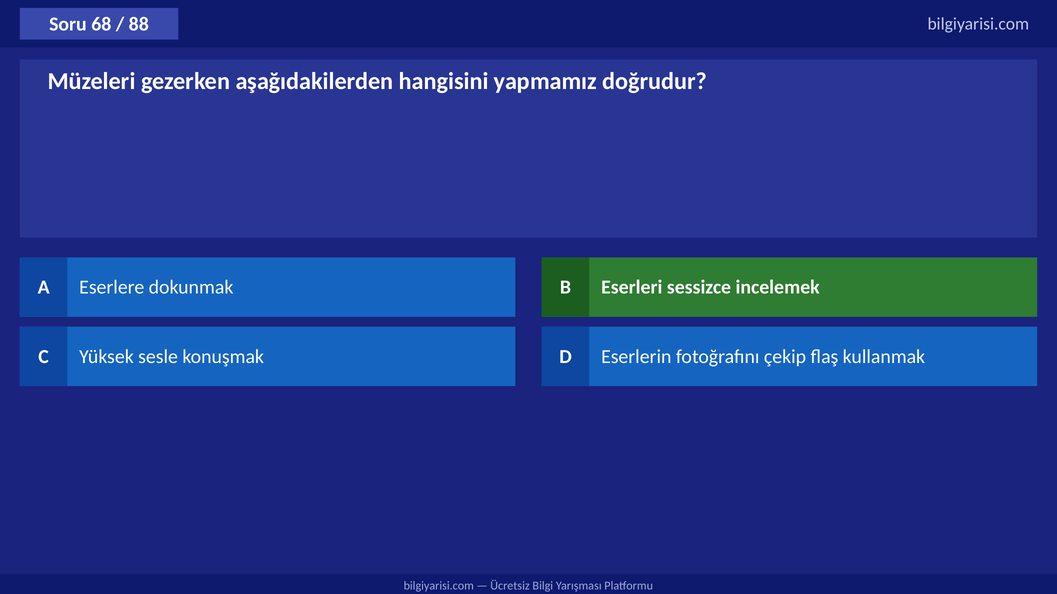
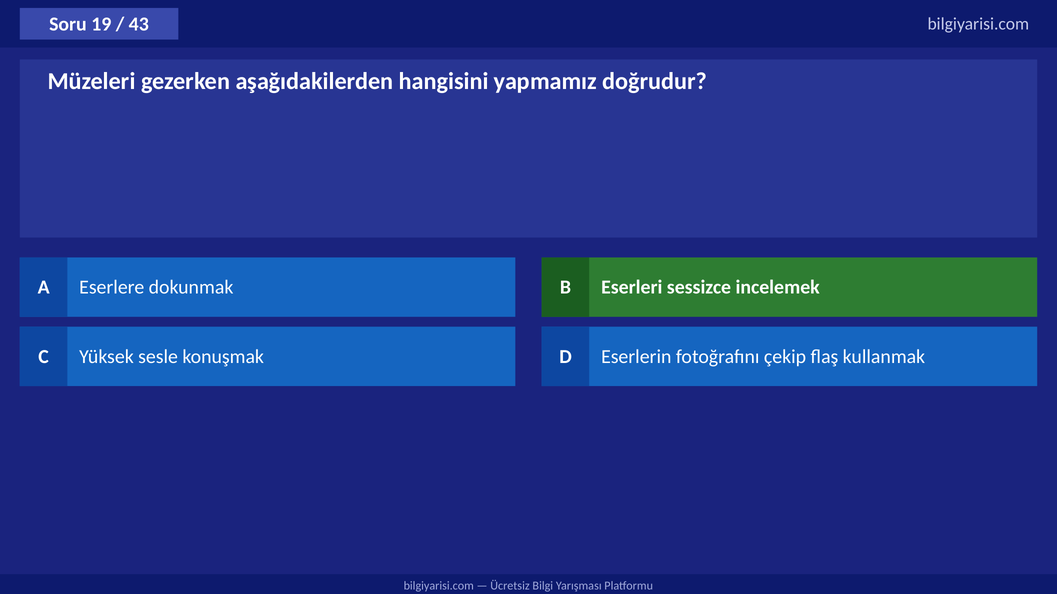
68: 68 -> 19 (101, 24)
88: 88 -> 43 (139, 24)
